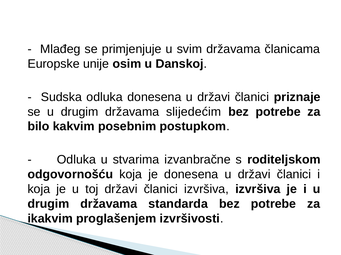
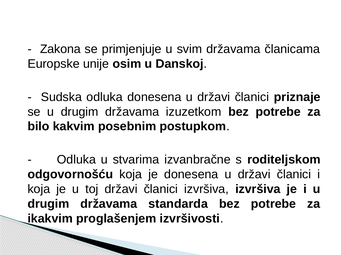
Mlađeg: Mlađeg -> Zakona (60, 49)
slijedećim: slijedećim -> izuzetkom (194, 112)
